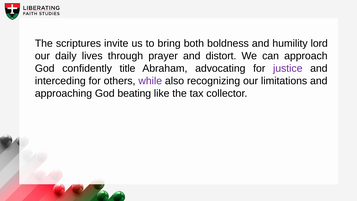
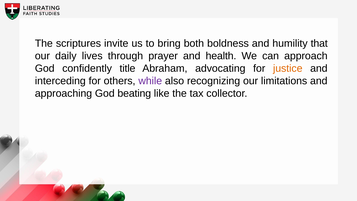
lord: lord -> that (319, 43)
distort: distort -> health (221, 56)
justice colour: purple -> orange (288, 68)
